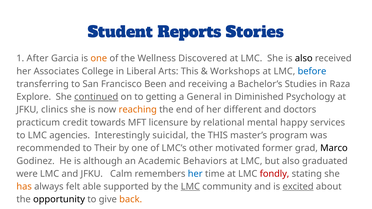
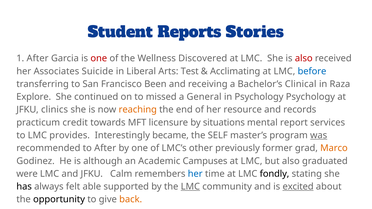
one colour: orange -> red (99, 59)
also colour: black -> red (304, 59)
College: College -> Suicide (97, 71)
Arts This: This -> Test (190, 71)
Workshops: Workshops -> Acclimating (235, 71)
Studies: Studies -> Clinical (301, 84)
continued underline: present -> none (96, 97)
getting: getting -> missed (161, 97)
in Diminished: Diminished -> Psychology (259, 97)
different: different -> resource (243, 110)
doctors: doctors -> records (300, 110)
relational: relational -> situations (224, 123)
happy: happy -> report (294, 123)
agencies: agencies -> provides (70, 135)
suicidal: suicidal -> became (171, 135)
the THIS: THIS -> SELF (218, 135)
was underline: none -> present (319, 135)
to Their: Their -> After (105, 148)
motivated: motivated -> previously (238, 148)
Marco colour: black -> orange (334, 148)
Behaviors: Behaviors -> Campuses (205, 161)
fondly colour: red -> black (275, 174)
has colour: orange -> black (24, 187)
